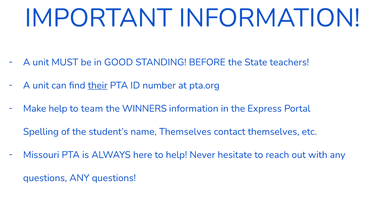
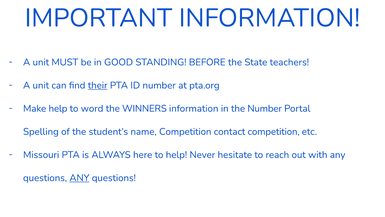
team: team -> word (92, 108)
the Express: Express -> Number (265, 108)
name Themselves: Themselves -> Competition (185, 131)
contact themselves: themselves -> competition (274, 131)
ANY underline: none -> present (79, 178)
